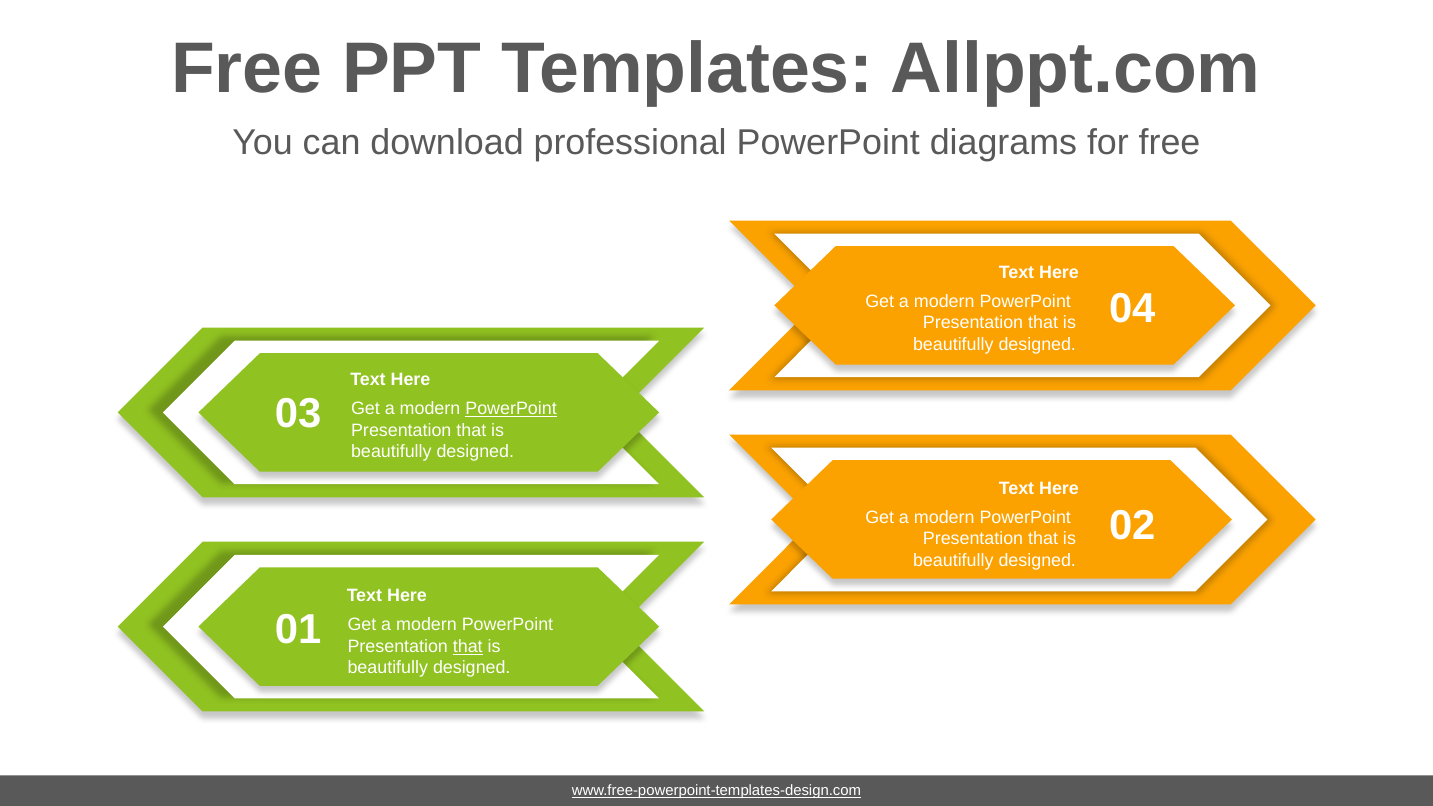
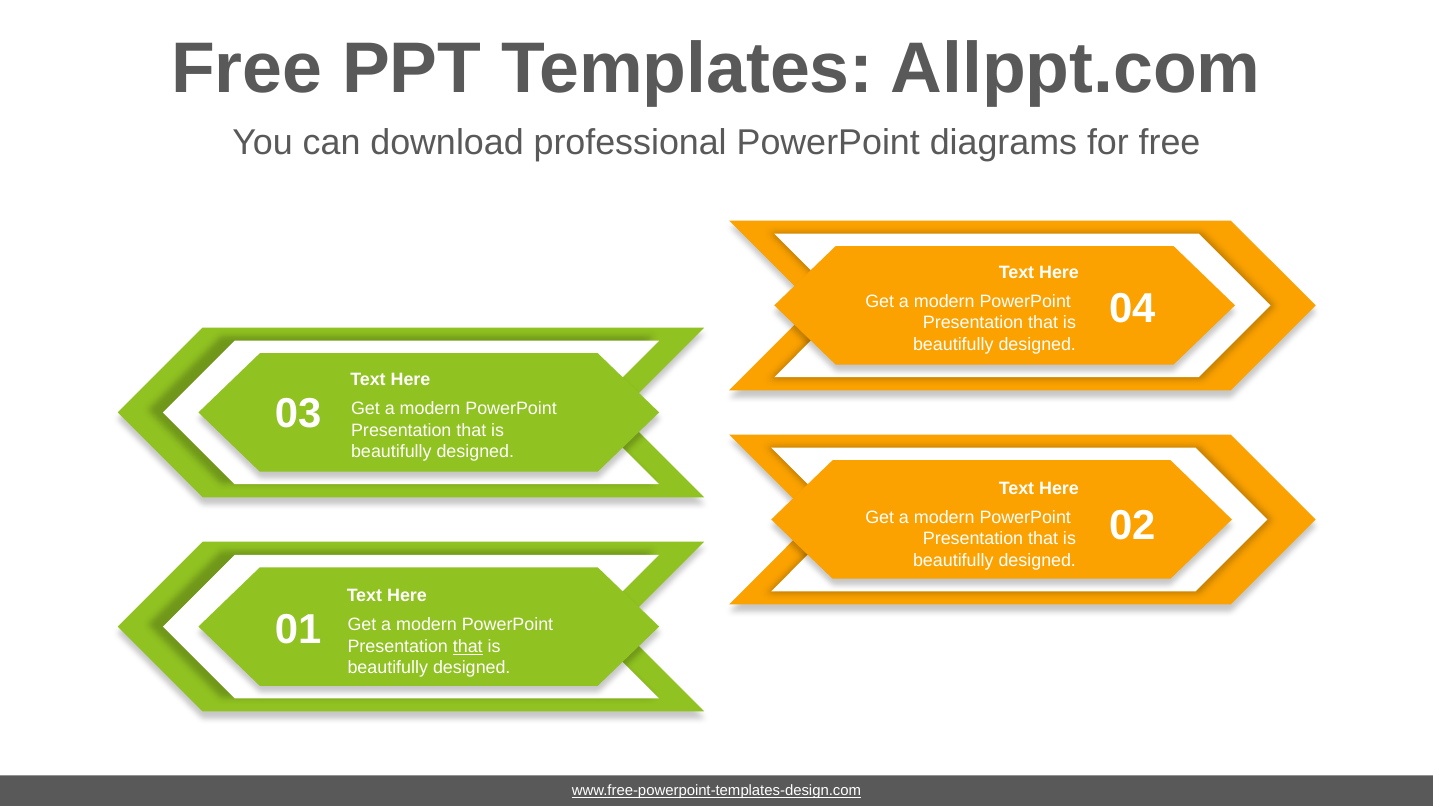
PowerPoint underline: present -> none (511, 409)
